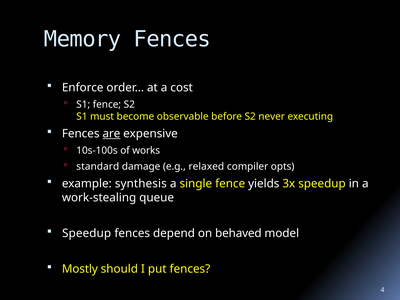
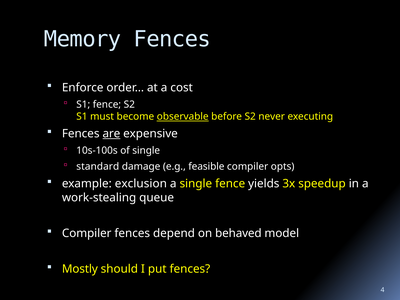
observable underline: none -> present (183, 117)
of works: works -> single (146, 151)
relaxed: relaxed -> feasible (206, 167)
synthesis: synthesis -> exclusion (141, 184)
Speedup: Speedup -> Compiler (87, 233)
